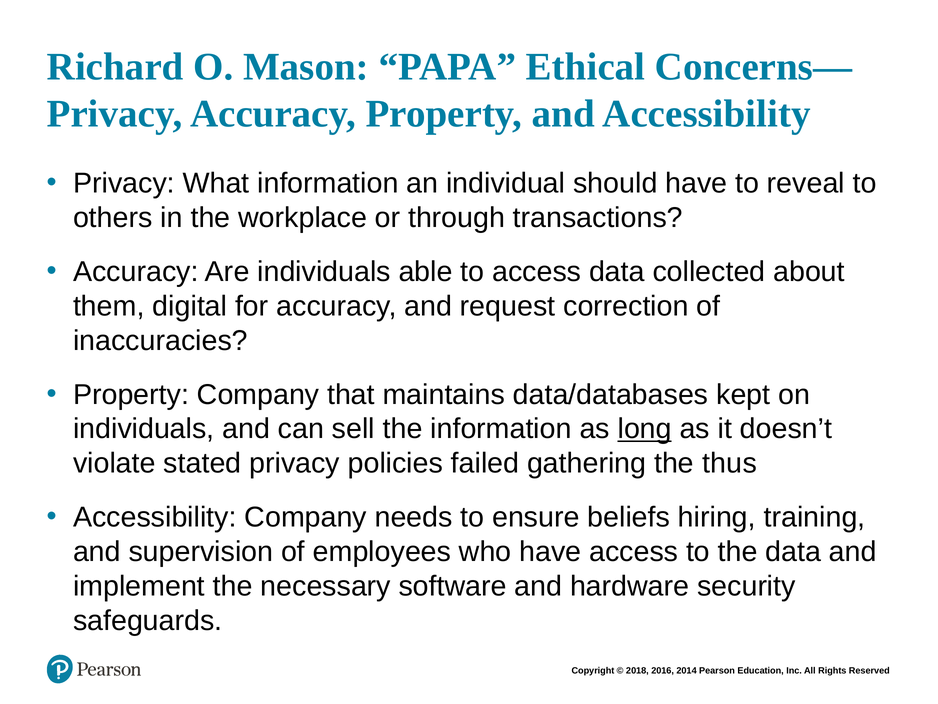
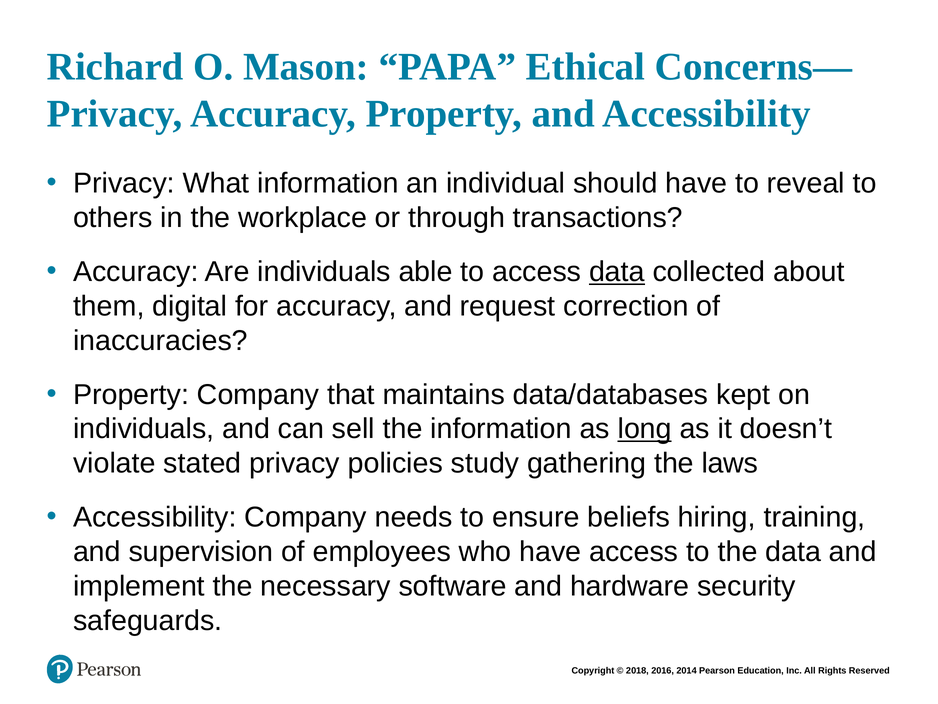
data underline: none -> present (617, 272)
failed: failed -> study (485, 463)
thus: thus -> laws (730, 463)
